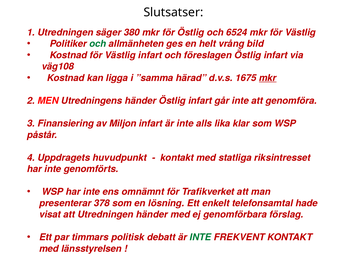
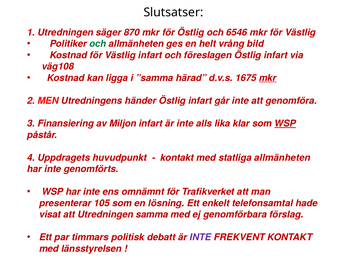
380: 380 -> 870 (132, 32)
6524: 6524 -> 6546 (237, 32)
WSP underline: none -> present (285, 124)
statliga riksintresset: riksintresset -> allmänheten (282, 158)
378: 378 -> 105 (102, 203)
Utredningen händer: händer -> samma (152, 215)
INTE colour: green -> purple (200, 238)
